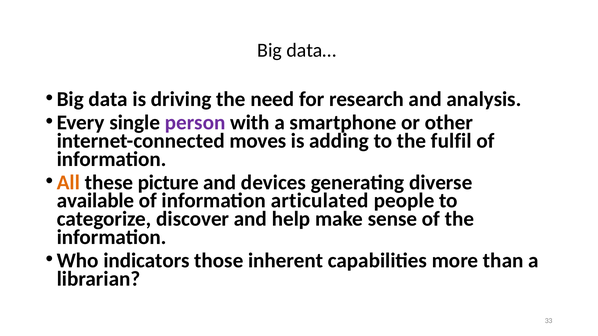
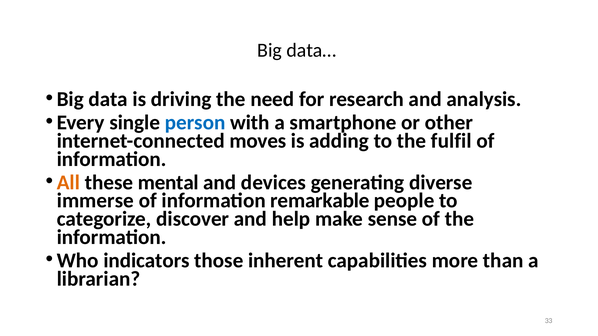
person colour: purple -> blue (195, 123)
picture: picture -> mental (168, 183)
available: available -> immerse (95, 201)
articulated: articulated -> remarkable (320, 201)
